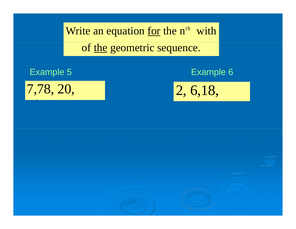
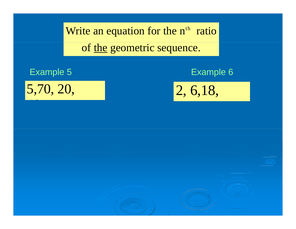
for underline: present -> none (154, 31)
with: with -> ratio (207, 31)
7,78: 7,78 -> 5,70 (40, 89)
